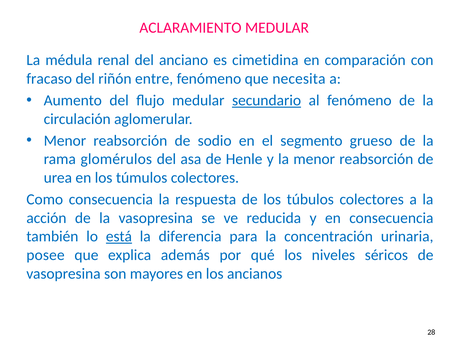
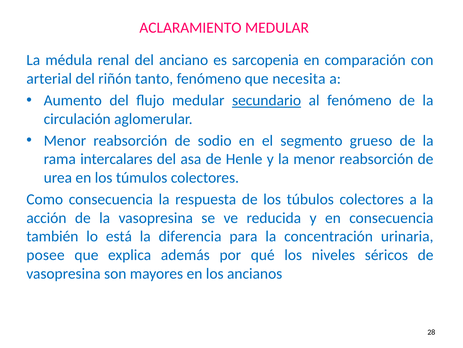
cimetidina: cimetidina -> sarcopenia (265, 60)
fracaso: fracaso -> arterial (49, 79)
entre: entre -> tanto (154, 79)
glomérulos: glomérulos -> intercalares (116, 159)
está underline: present -> none (119, 236)
